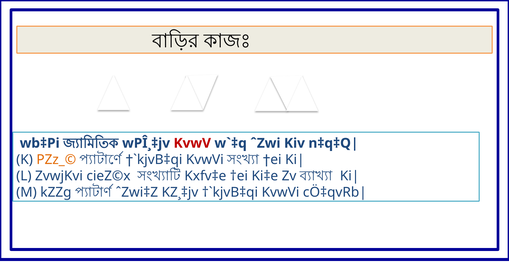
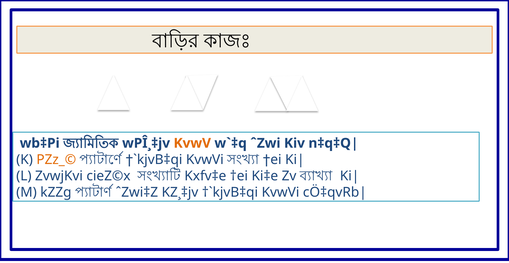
KvwV colour: red -> orange (192, 143)
